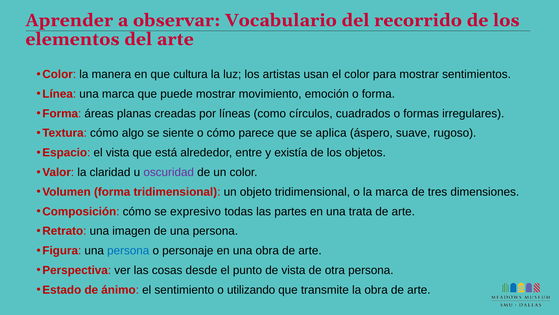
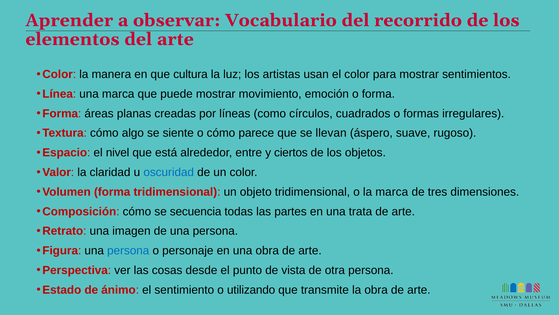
aplica: aplica -> llevan (331, 133)
el vista: vista -> nivel (118, 152)
existía: existía -> ciertos (291, 152)
oscuridad colour: purple -> blue (169, 172)
expresivo: expresivo -> secuencia (196, 211)
